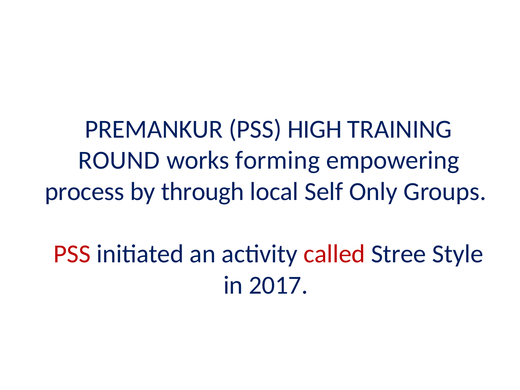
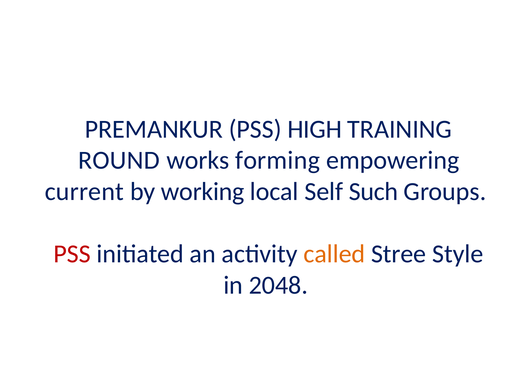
process: process -> current (84, 192)
through: through -> working (203, 192)
Only: Only -> Such (374, 192)
called colour: red -> orange (334, 254)
2017: 2017 -> 2048 (278, 285)
